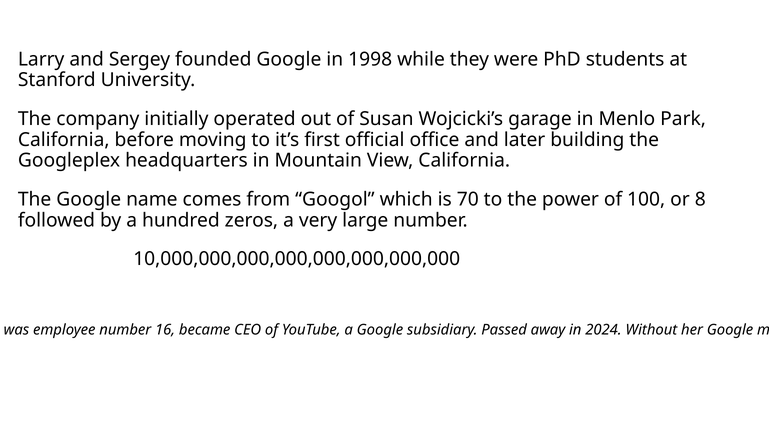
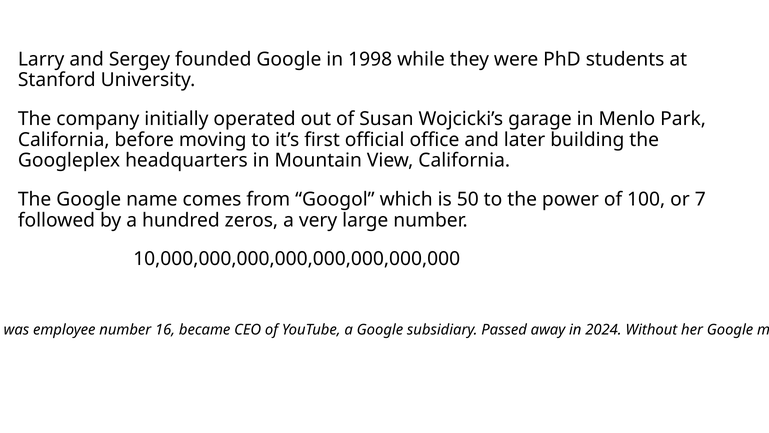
70: 70 -> 50 (468, 199)
8: 8 -> 7 (700, 199)
